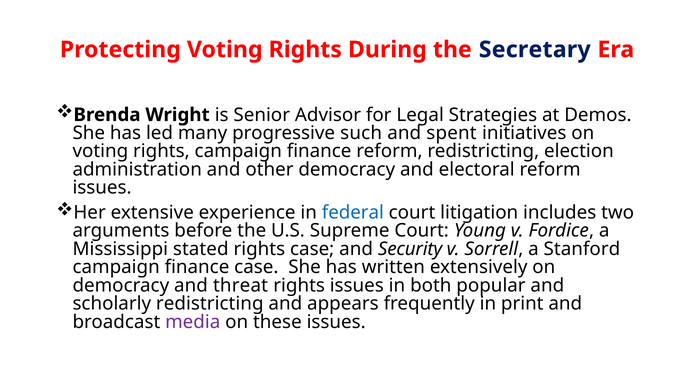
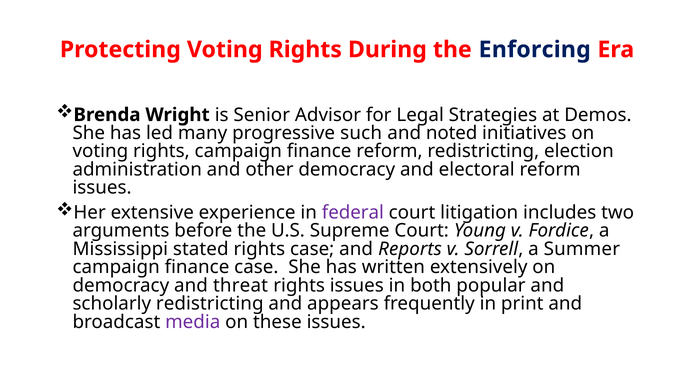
Secretary: Secretary -> Enforcing (535, 50)
spent: spent -> noted (452, 133)
federal colour: blue -> purple (353, 213)
Security: Security -> Reports (410, 249)
Stanford: Stanford -> Summer (582, 249)
